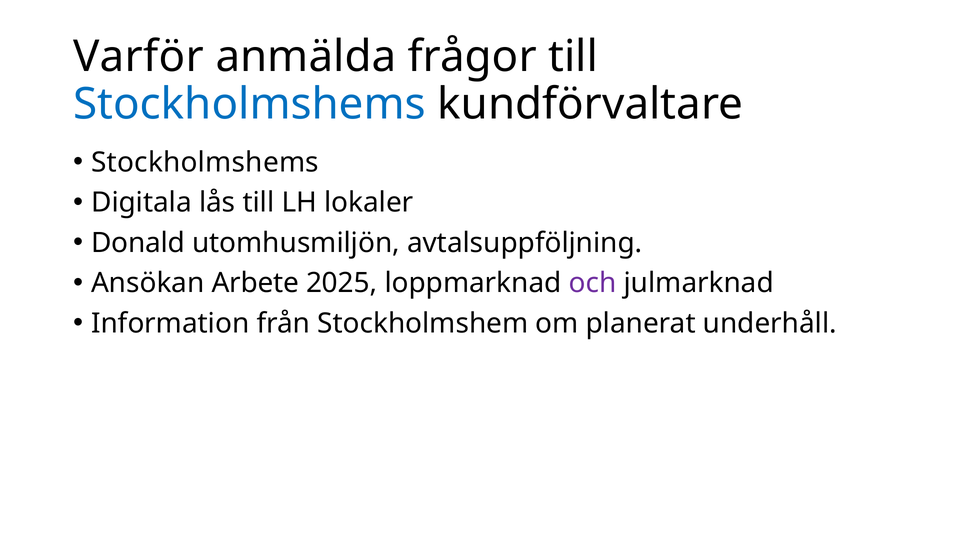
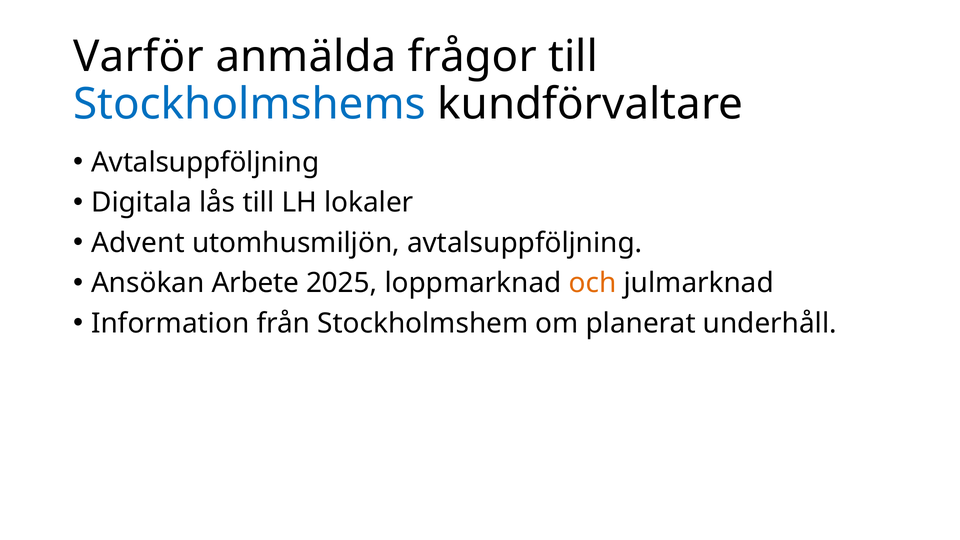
Stockholmshems: Stockholmshems -> Avtalsuppföljning (205, 162)
Donald: Donald -> Advent (138, 243)
och colour: purple -> orange (593, 283)
